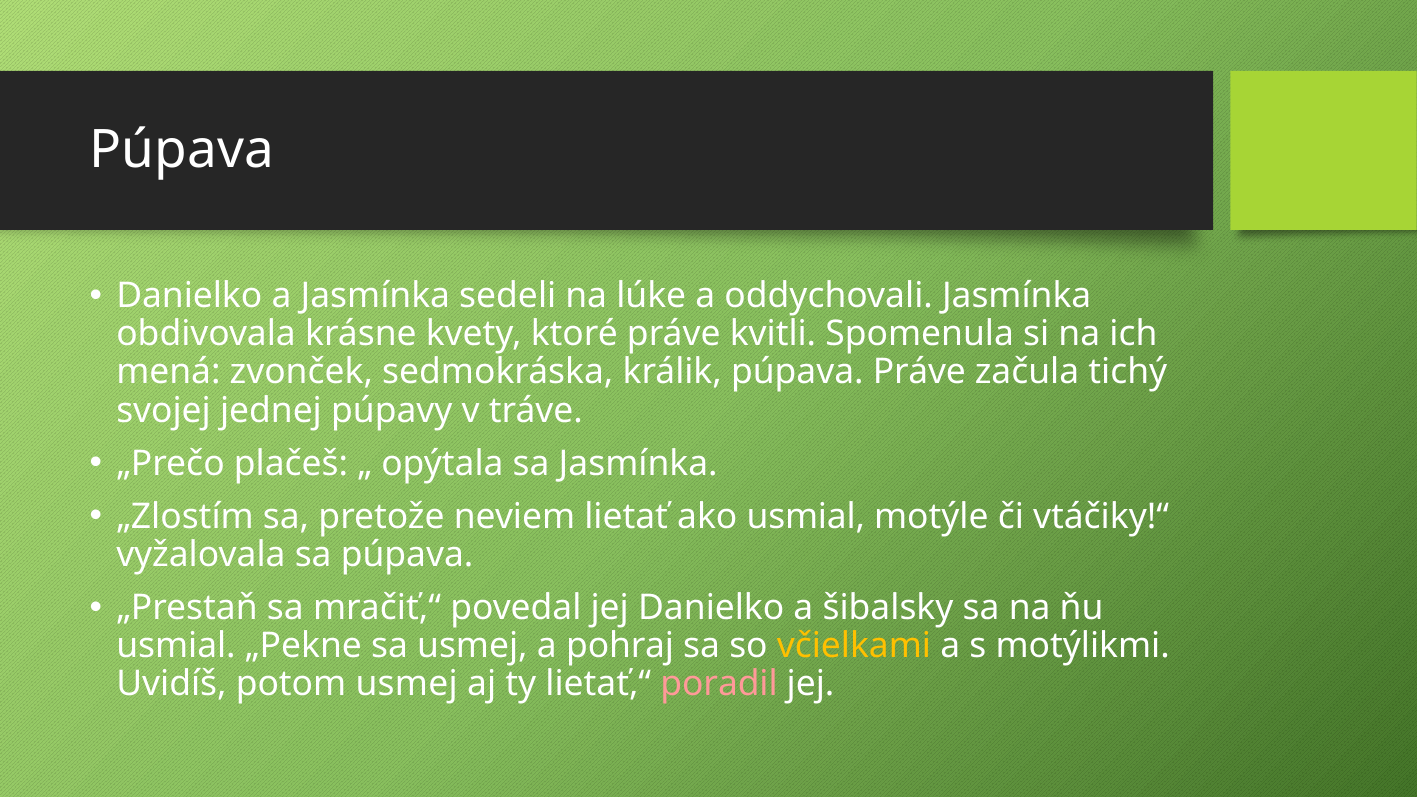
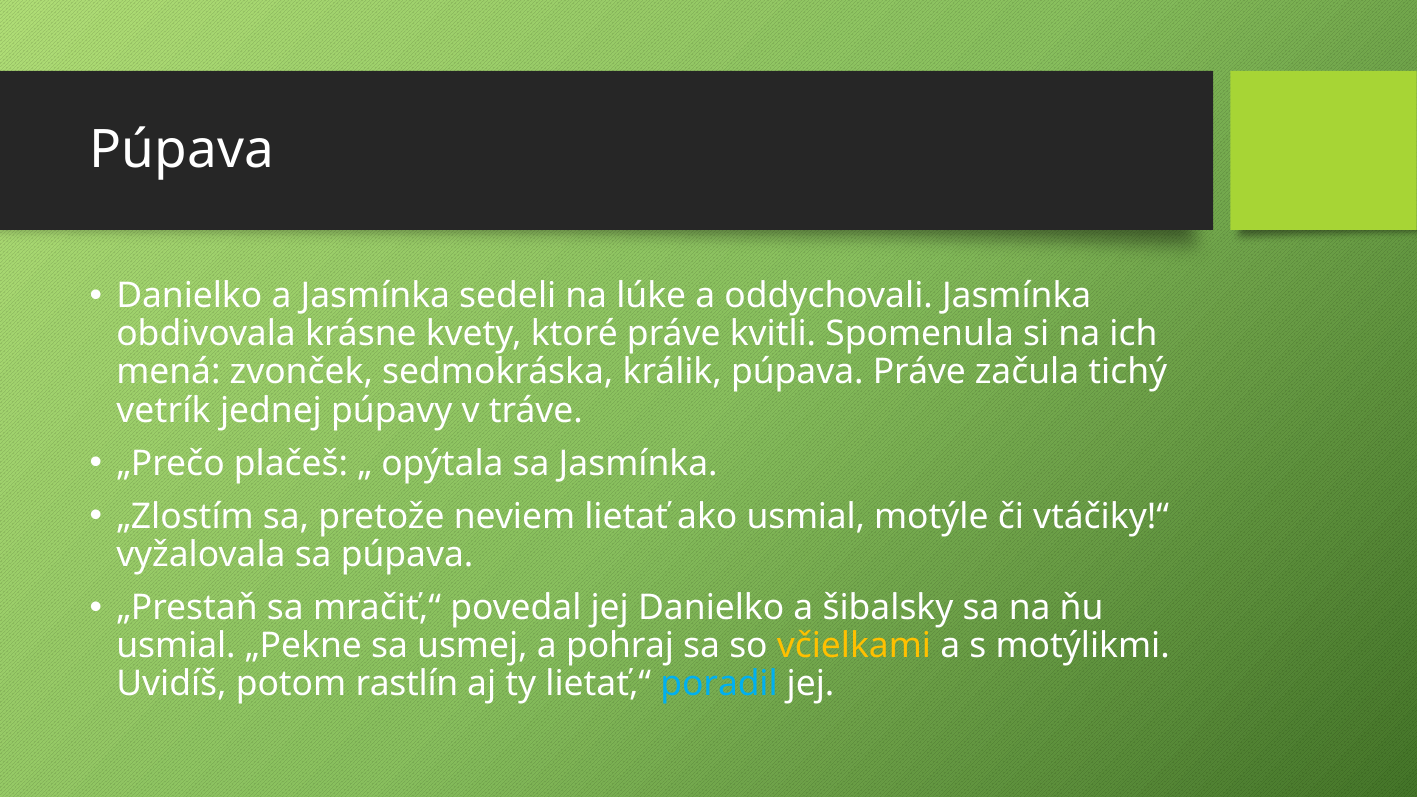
svojej: svojej -> vetrík (163, 411)
potom usmej: usmej -> rastlín (407, 684)
poradil colour: pink -> light blue (719, 684)
